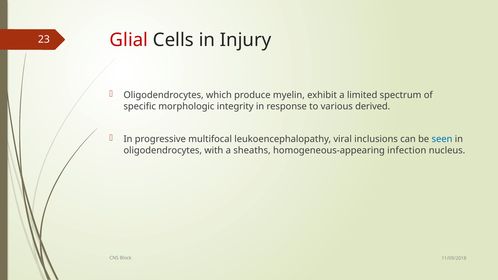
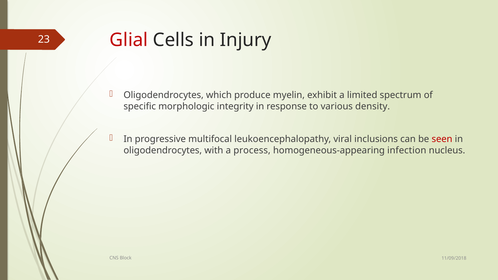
derived: derived -> density (373, 106)
seen colour: blue -> red (442, 139)
sheaths: sheaths -> process (252, 150)
